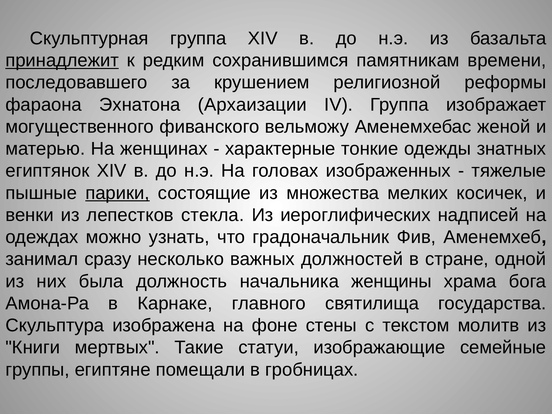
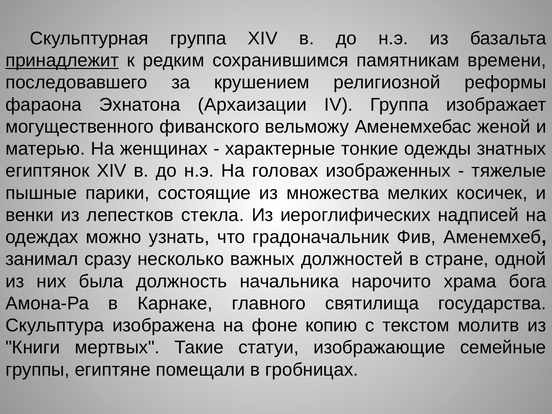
парики underline: present -> none (118, 193)
женщины: женщины -> нарочито (391, 281)
стены: стены -> копию (331, 325)
